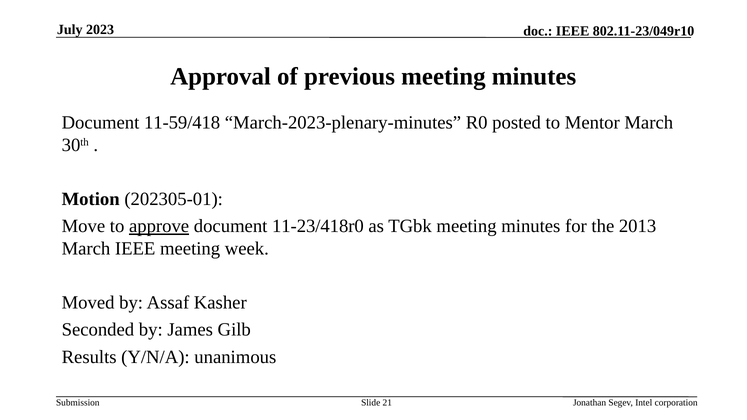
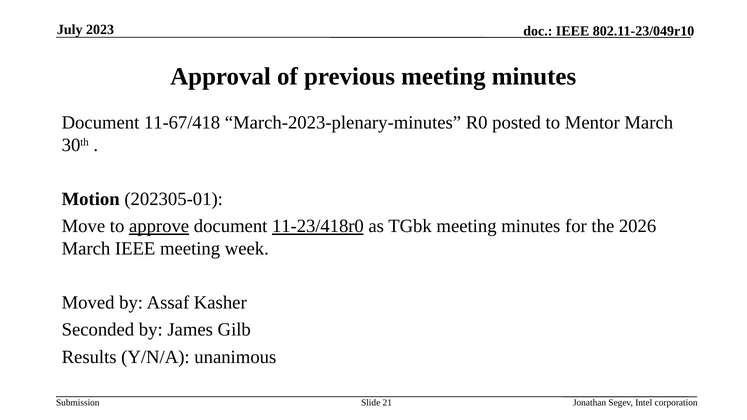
11-59/418: 11-59/418 -> 11-67/418 (182, 123)
11-23/418r0 underline: none -> present (318, 226)
2013: 2013 -> 2026 (638, 226)
